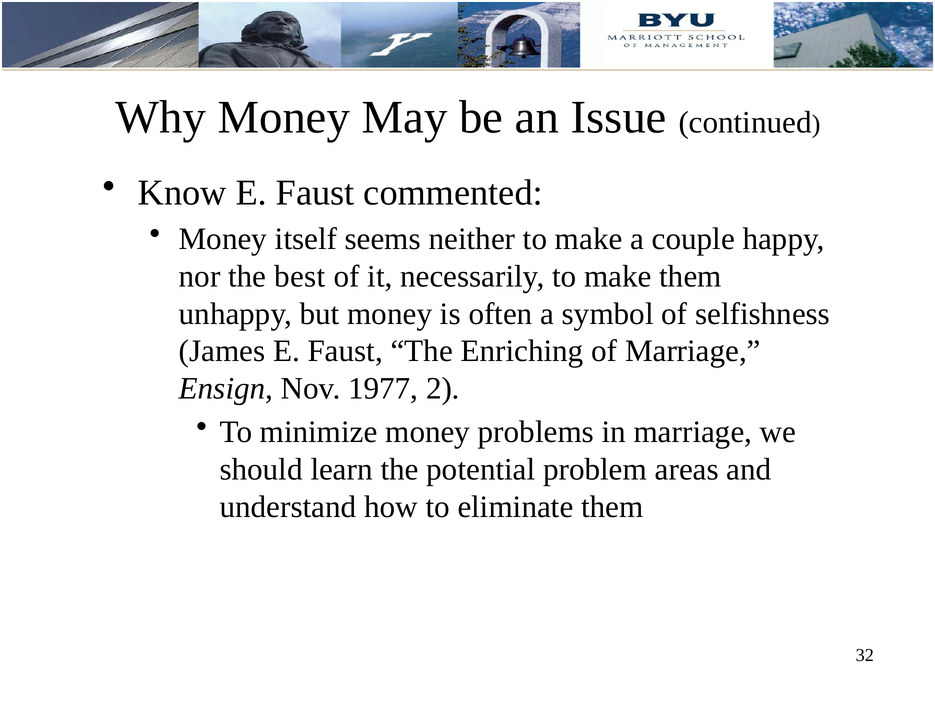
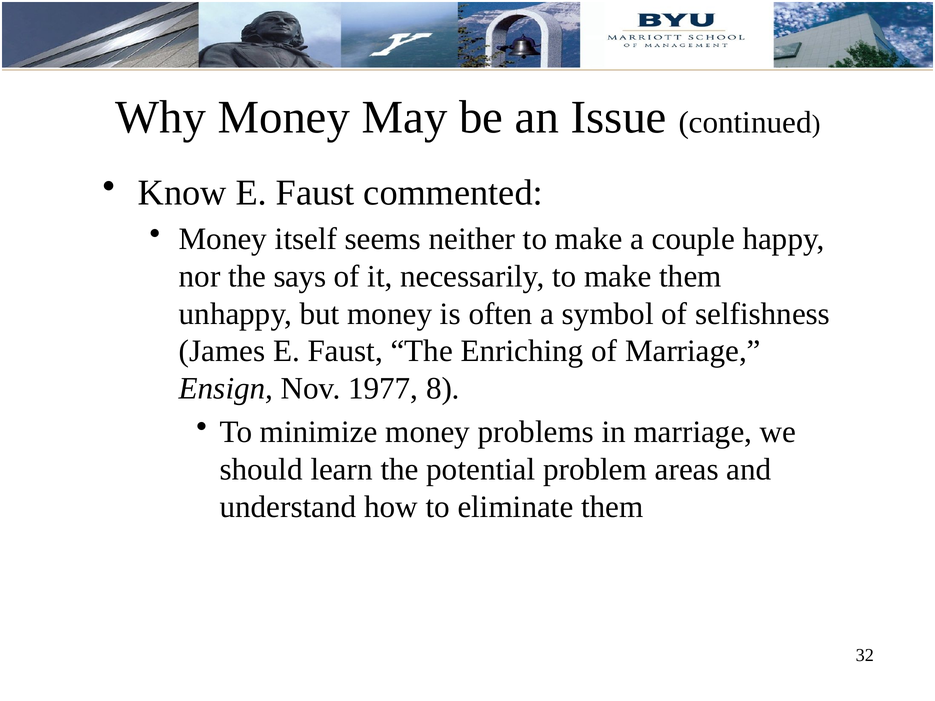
best: best -> says (300, 276)
2: 2 -> 8 (443, 389)
